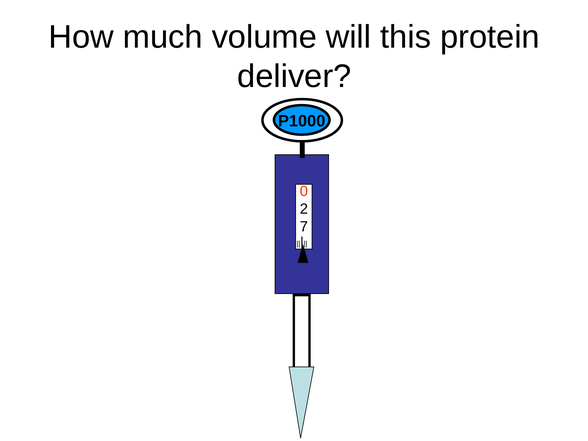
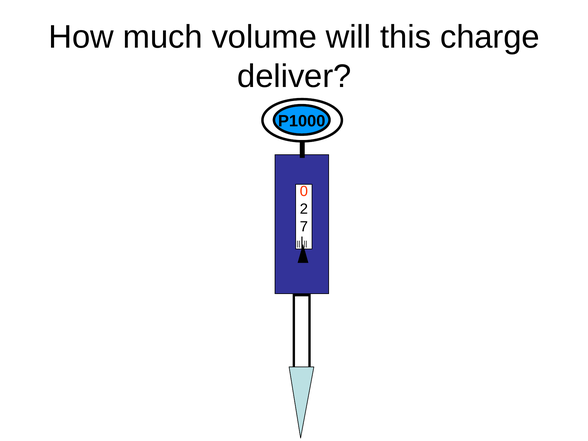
protein: protein -> charge (490, 37)
